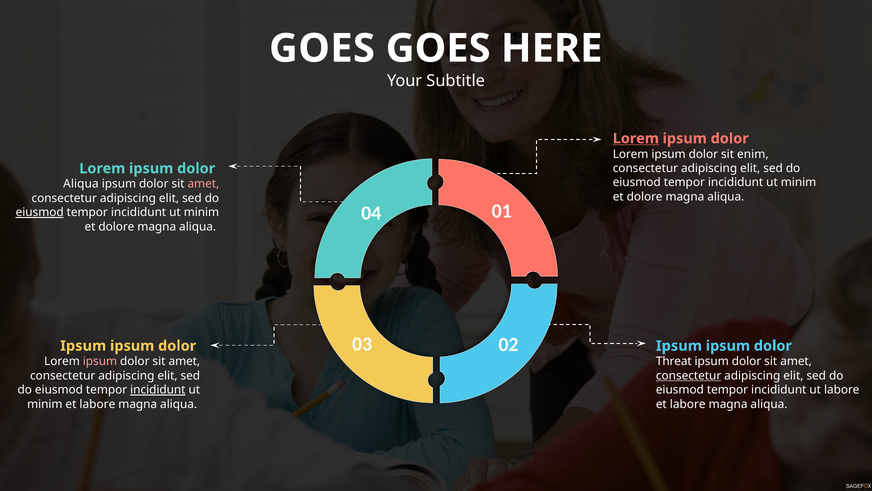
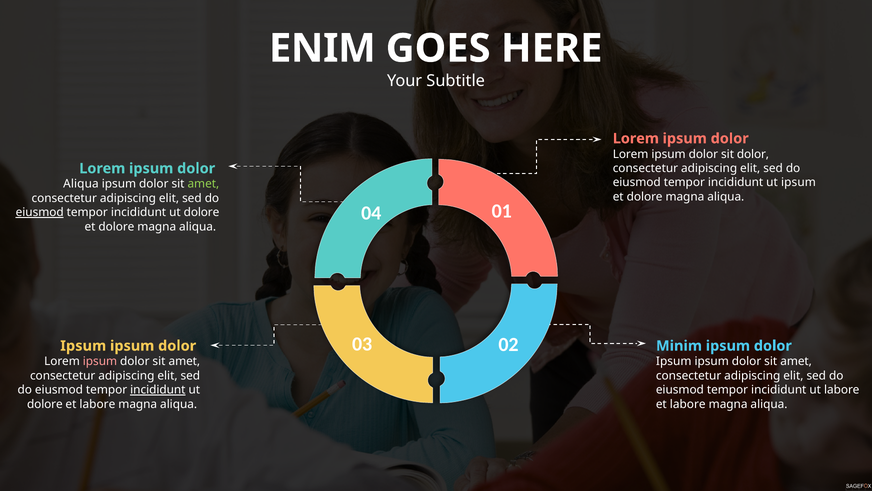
GOES: GOES -> ENIM (322, 48)
Lorem underline: present -> none (636, 138)
sit enim: enim -> dolor (753, 154)
minim: minim -> ipsum (798, 182)
amet colour: pink -> light green (203, 184)
minim: minim -> dolore (202, 212)
Ipsum: Ipsum -> Minim (679, 346)
Threat: Threat -> Ipsum (674, 361)
consectetur underline: present -> none (689, 375)
minim: minim -> dolore (45, 404)
